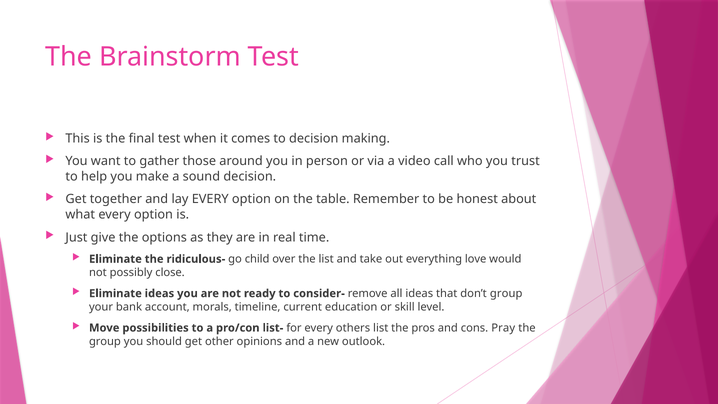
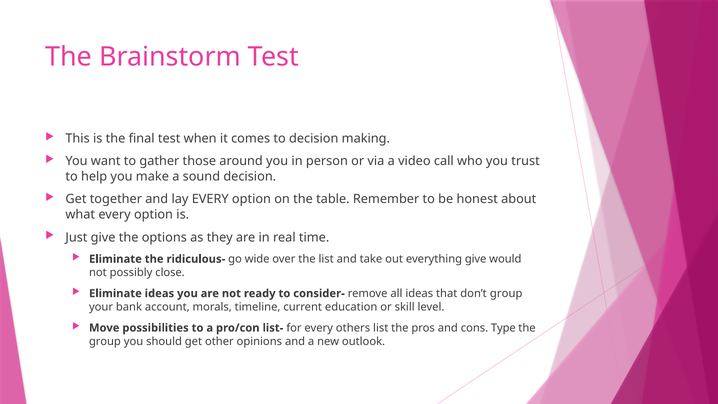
child: child -> wide (257, 259)
everything love: love -> give (476, 259)
Pray: Pray -> Type (503, 328)
